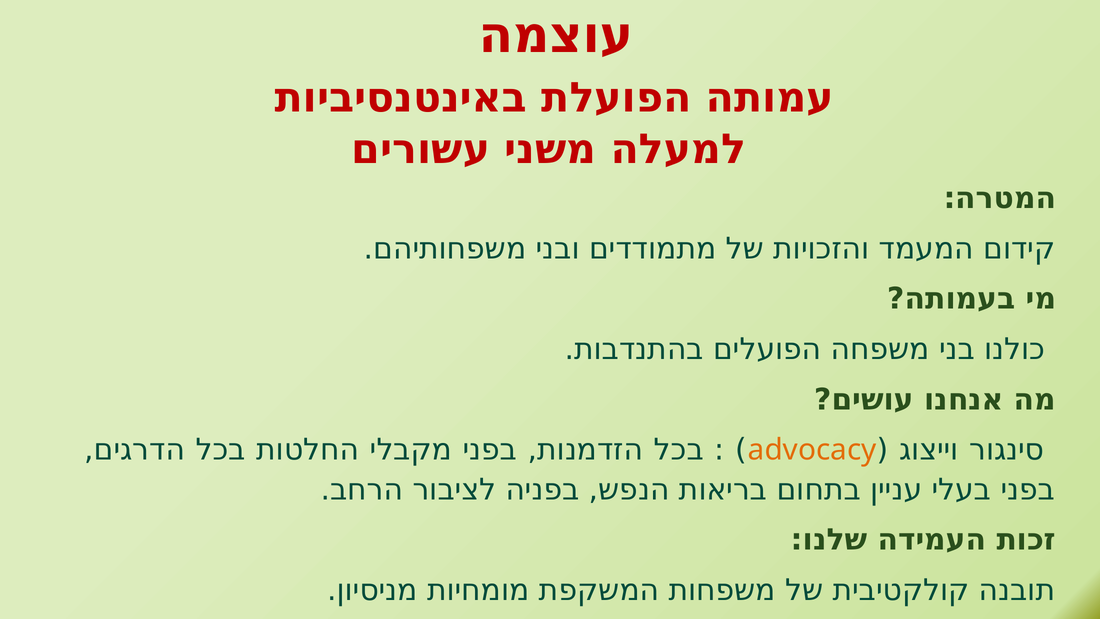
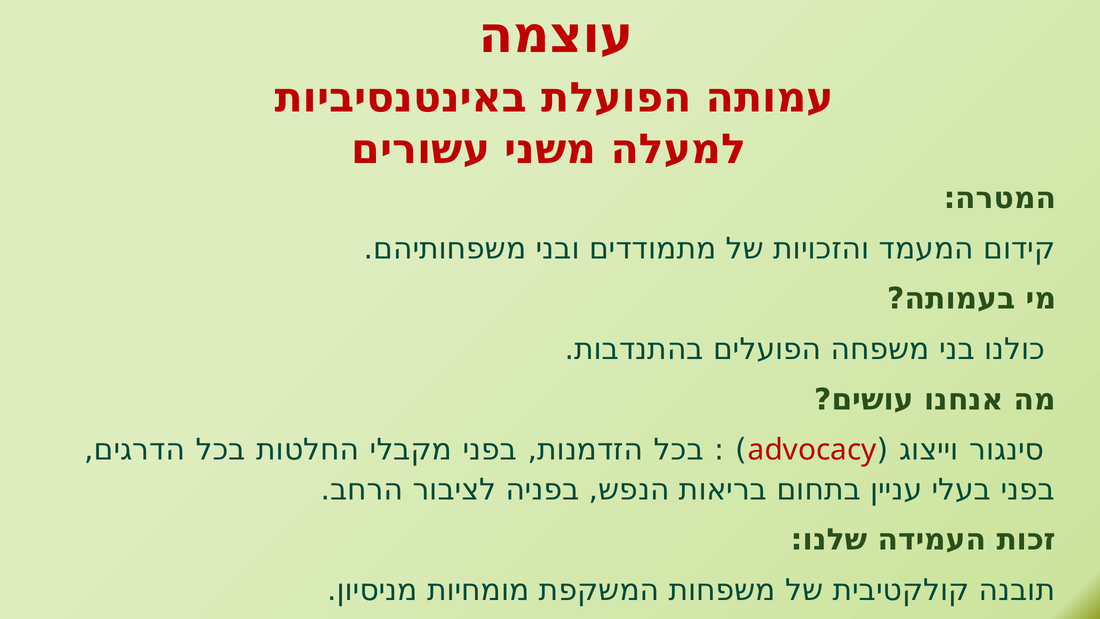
advocacy colour: orange -> red (812, 450)
